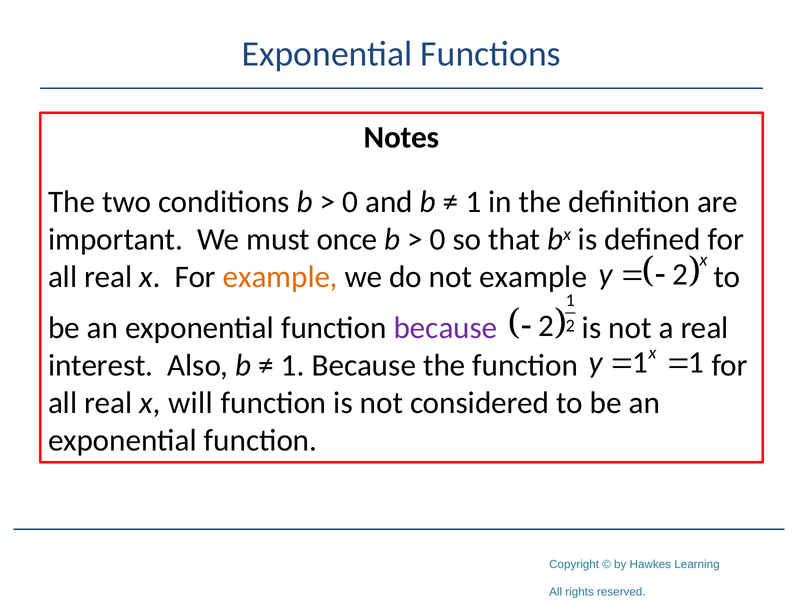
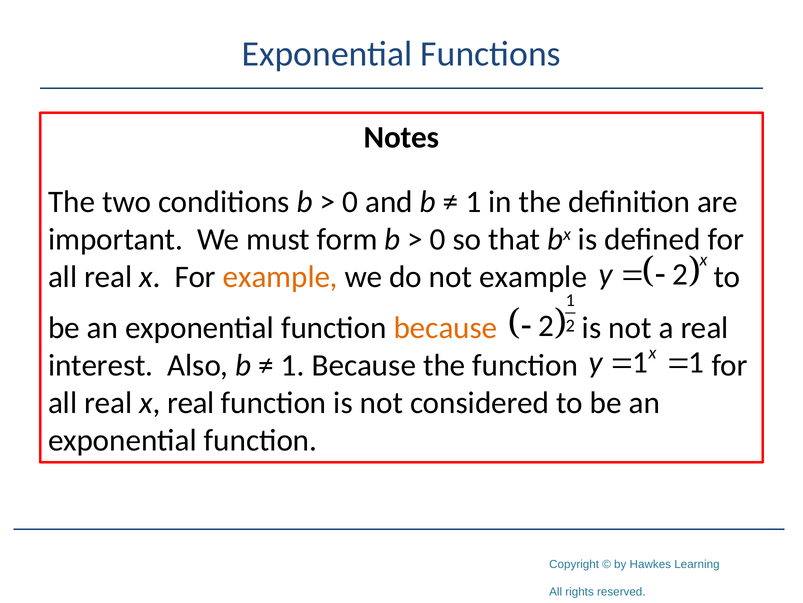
once: once -> form (347, 239)
because colour: purple -> orange (446, 327)
x will: will -> real (191, 402)
